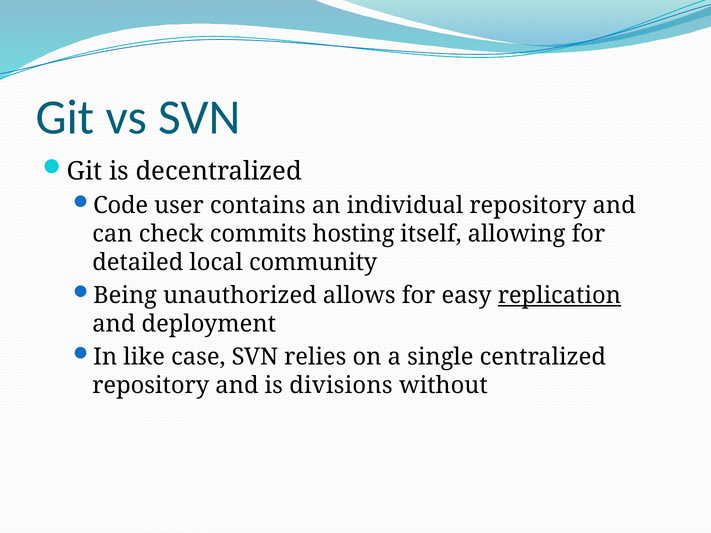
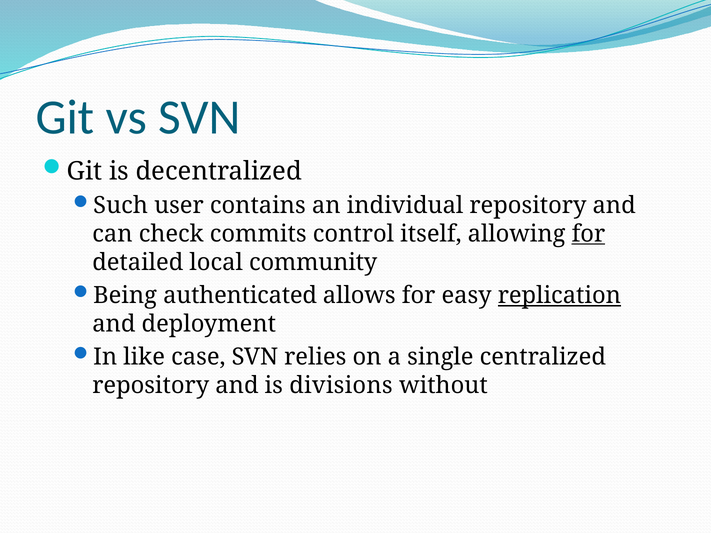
Code: Code -> Such (121, 205)
hosting: hosting -> control (353, 234)
for underline: none -> present (588, 234)
unauthorized: unauthorized -> authenticated (240, 296)
